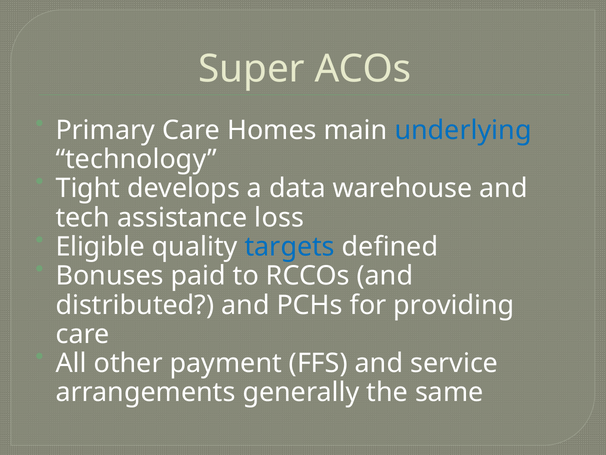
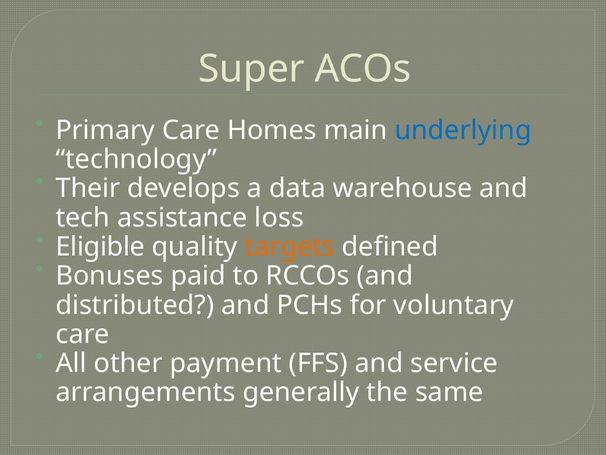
Tight: Tight -> Their (88, 188)
targets colour: blue -> orange (290, 247)
providing: providing -> voluntary (454, 305)
